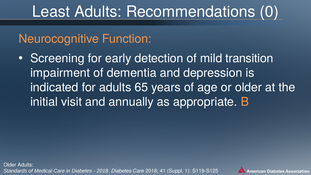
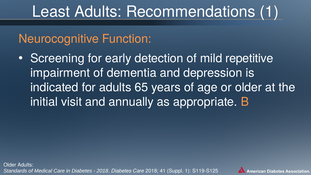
Recommendations 0: 0 -> 1 (269, 12)
transition: transition -> repetitive (249, 58)
